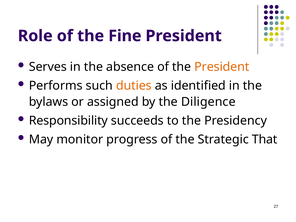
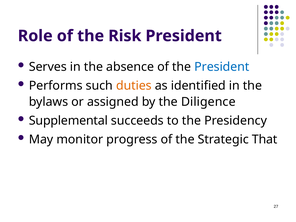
Fine: Fine -> Risk (125, 36)
President colour: orange -> blue (222, 67)
Responsibility: Responsibility -> Supplemental (68, 121)
